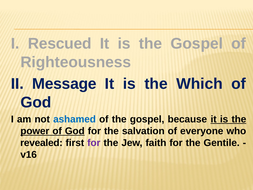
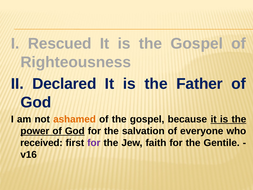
Message: Message -> Declared (64, 84)
Which: Which -> Father (200, 84)
ashamed colour: blue -> orange (75, 119)
revealed: revealed -> received (41, 143)
